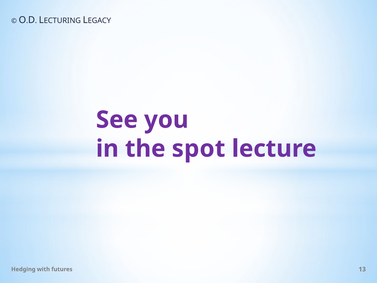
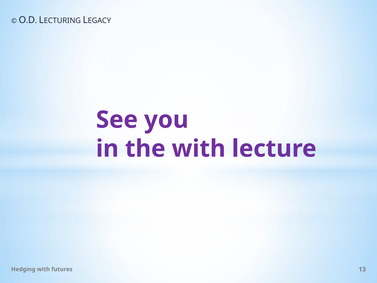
the spot: spot -> with (199, 149)
